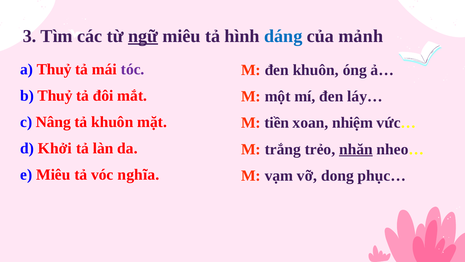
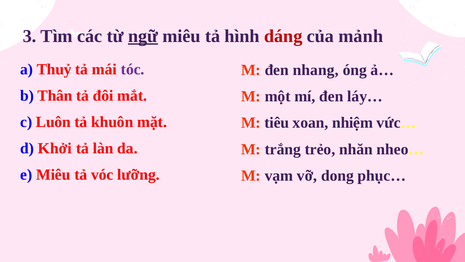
dáng colour: blue -> red (283, 36)
đen khuôn: khuôn -> nhang (316, 70)
b Thuỷ: Thuỷ -> Thân (55, 95)
Nâng: Nâng -> Luôn (53, 122)
tiền: tiền -> tiêu (277, 123)
nhăn underline: present -> none (356, 149)
nghĩa: nghĩa -> lưỡng (139, 174)
